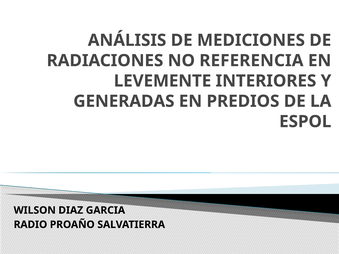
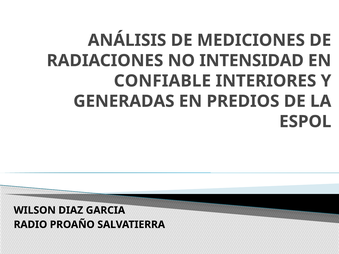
REFERENCIA: REFERENCIA -> INTENSIDAD (252, 61)
LEVEMENTE: LEVEMENTE -> CONFIABLE (162, 81)
